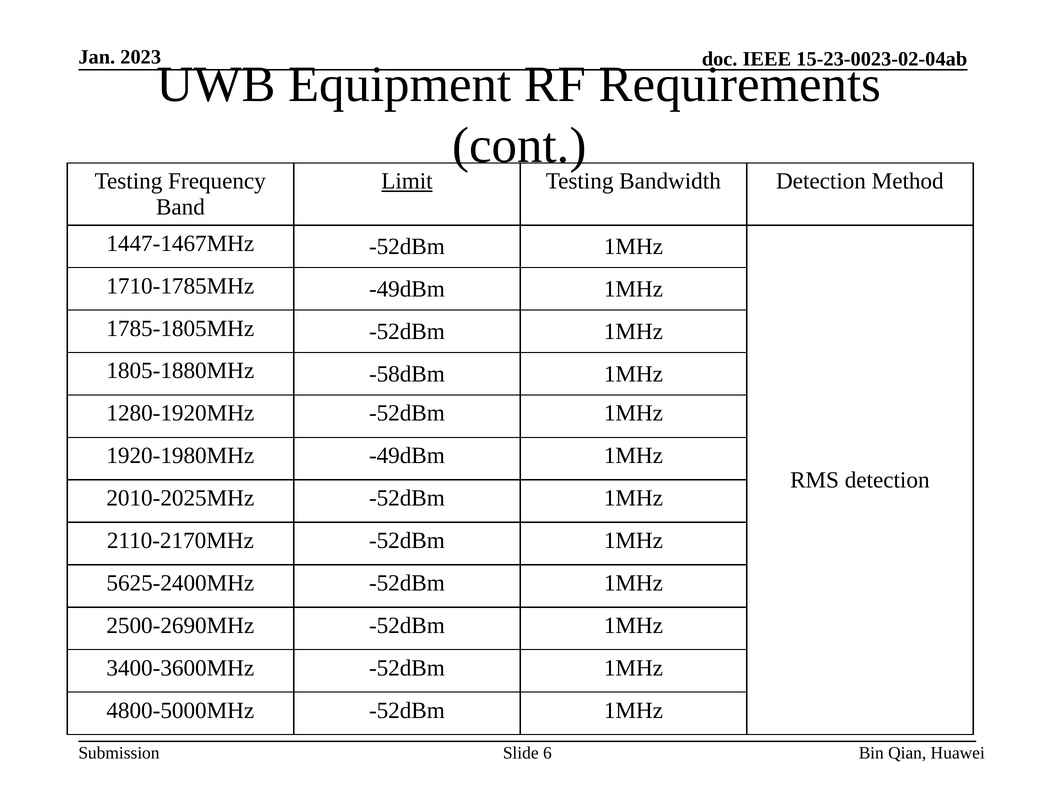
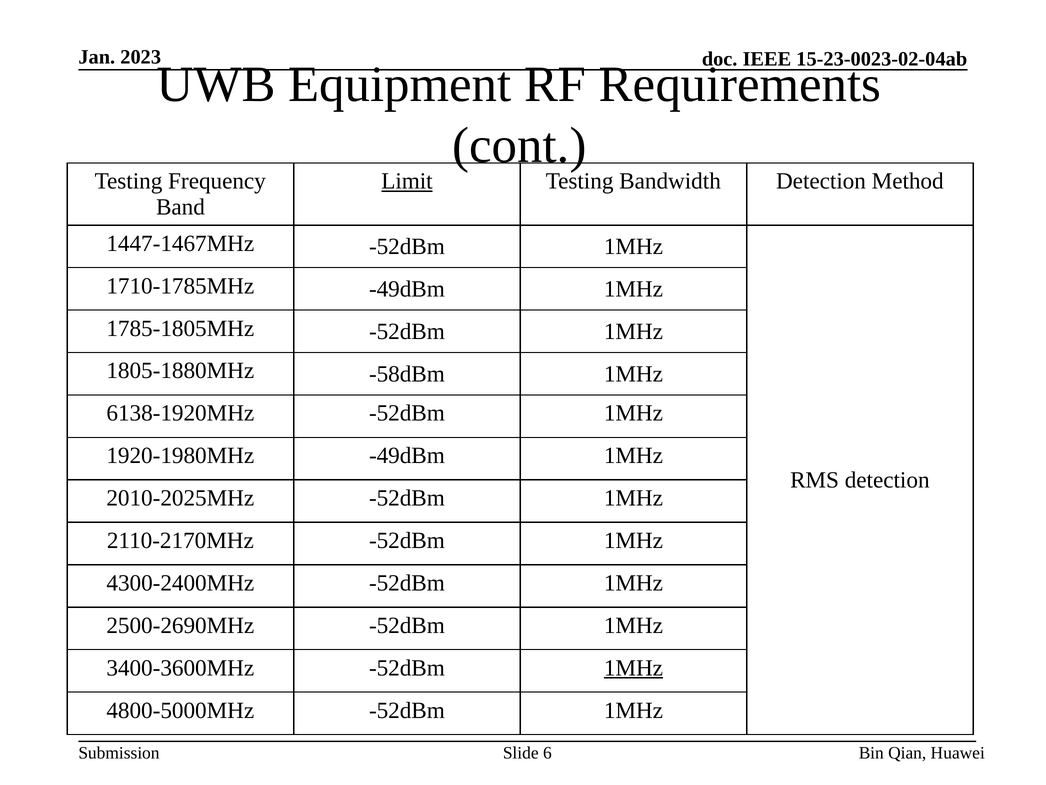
1280-1920MHz: 1280-1920MHz -> 6138-1920MHz (180, 413)
5625-2400MHz: 5625-2400MHz -> 4300-2400MHz (180, 583)
1MHz underline: none -> present (633, 667)
